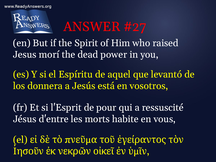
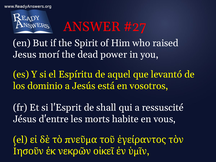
donnera: donnera -> dominio (45, 86)
pour: pour -> shall (106, 108)
